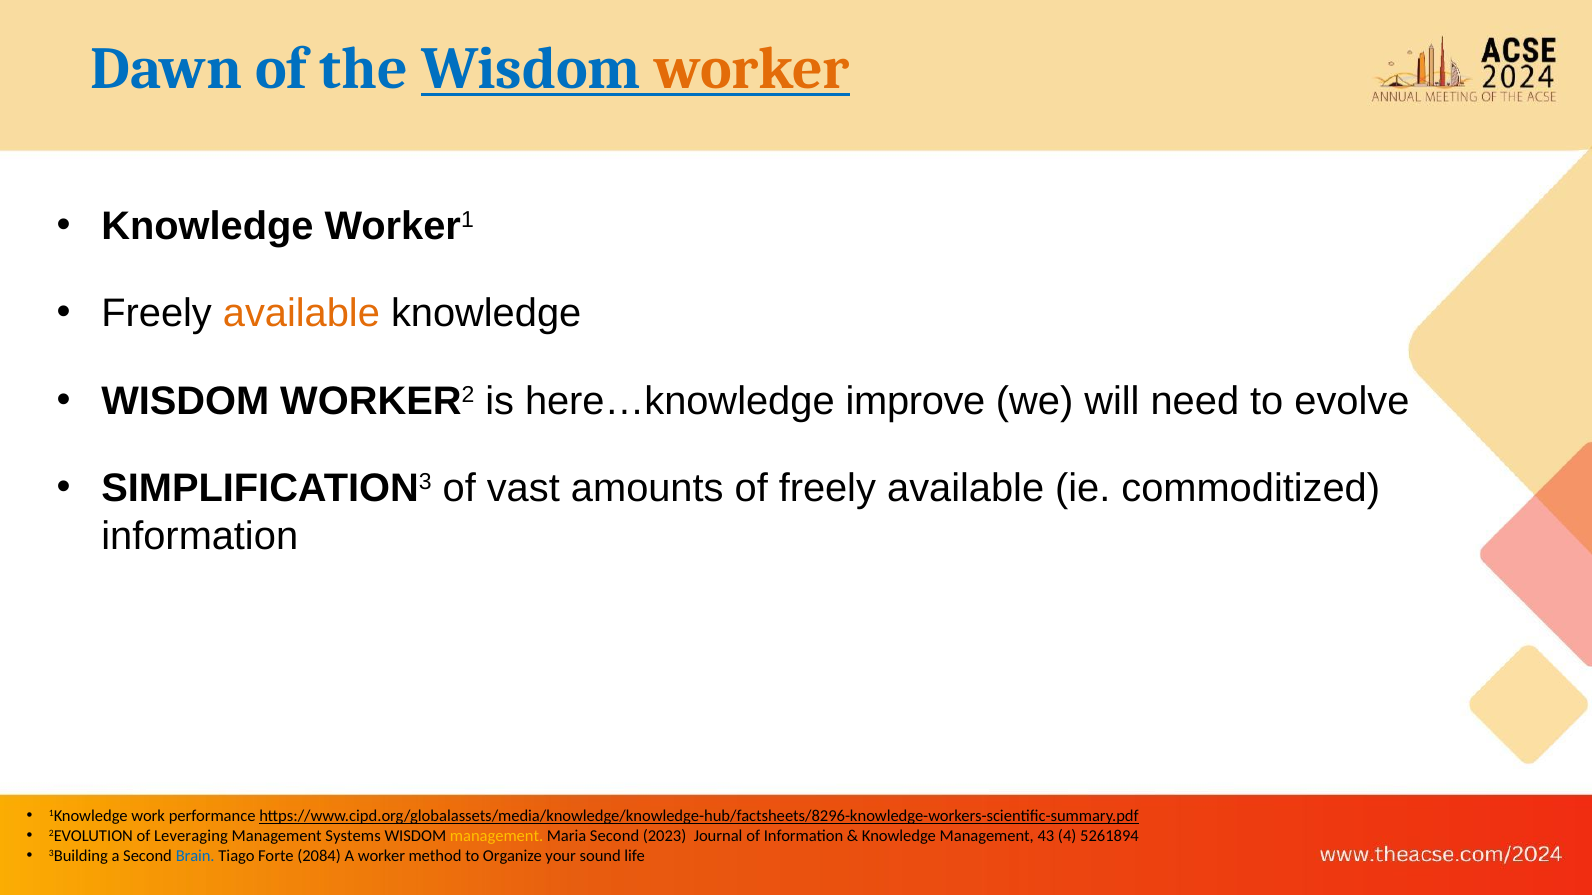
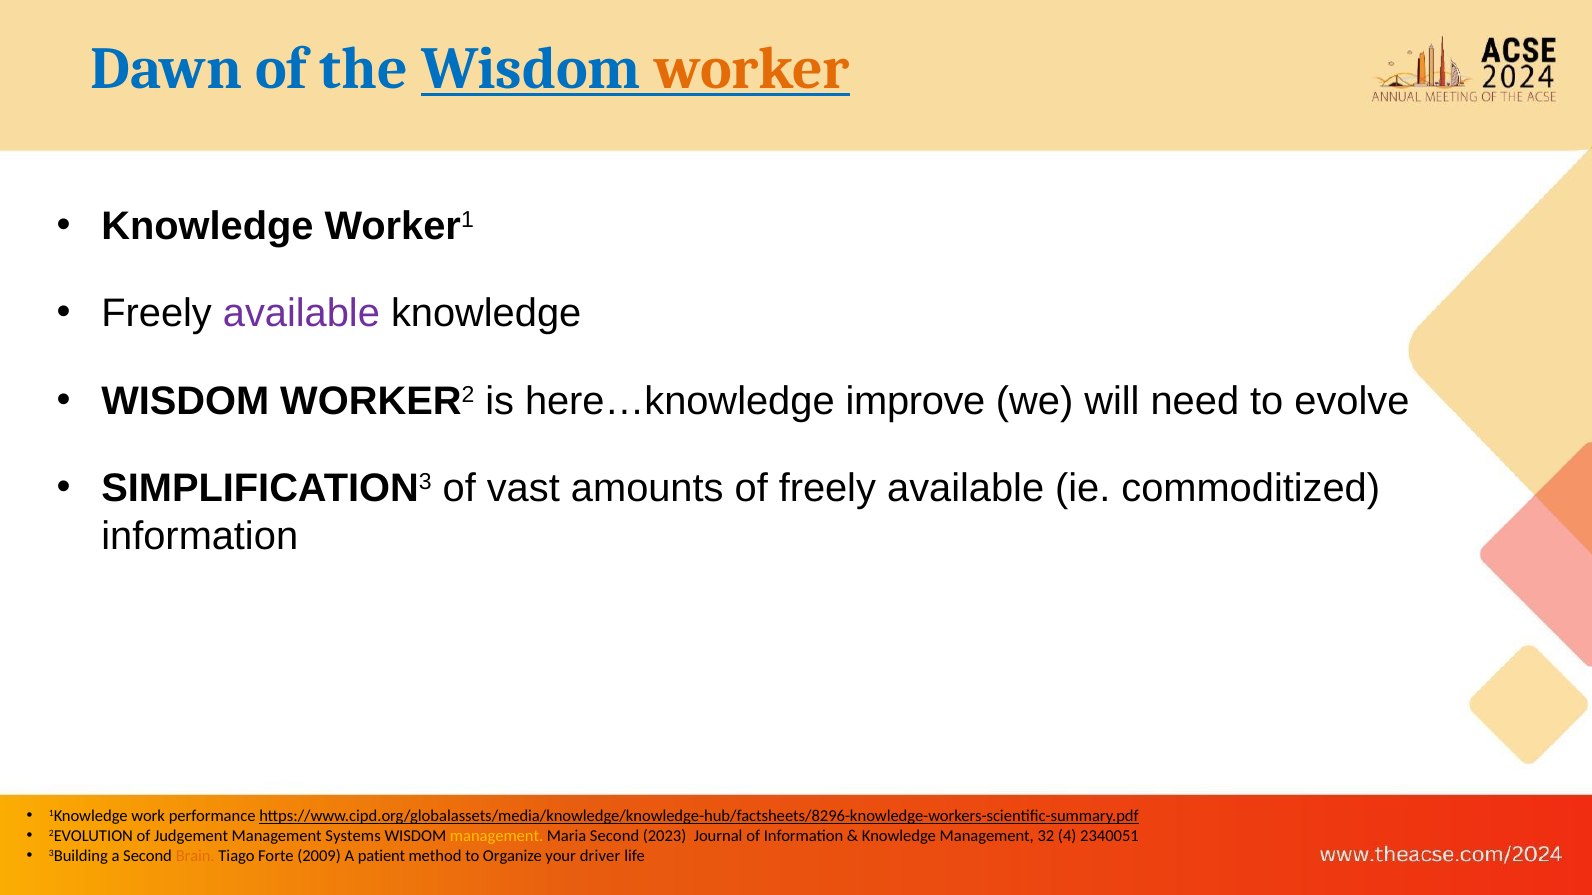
available colour: orange -> purple (301, 314)
Leveraging: Leveraging -> Judgement (191, 837)
43: 43 -> 32 (1046, 837)
5261894: 5261894 -> 2340051 (1110, 837)
Brain colour: blue -> orange (195, 857)
2084: 2084 -> 2009 (319, 857)
A worker: worker -> patient (382, 857)
sound: sound -> driver (600, 857)
